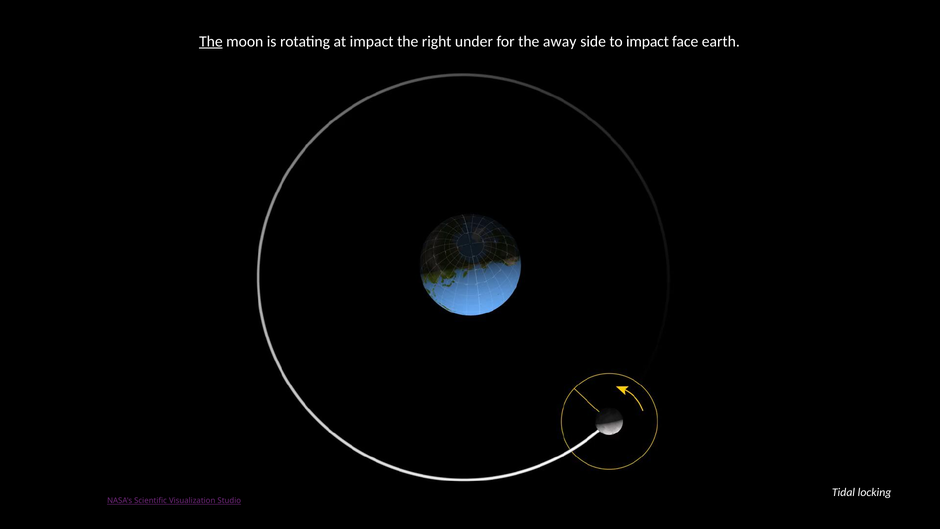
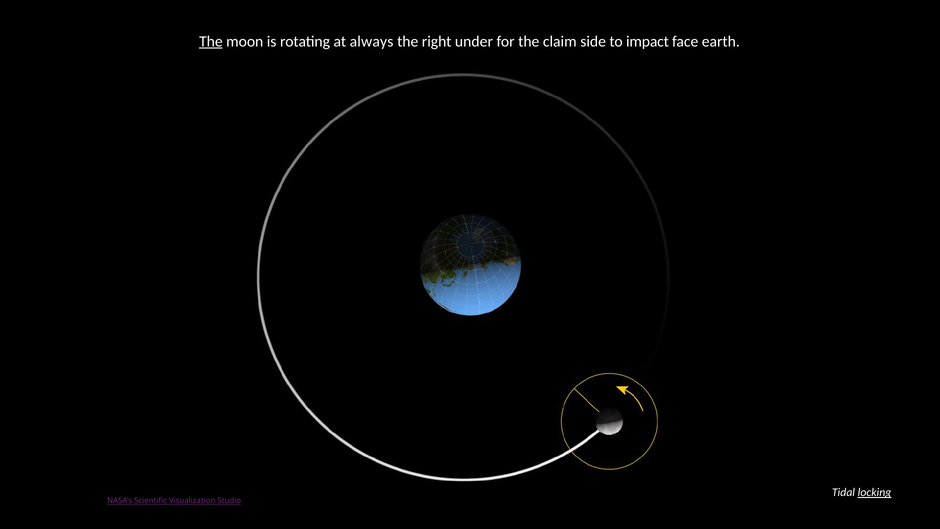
at impact: impact -> always (372, 41)
away: away -> claim (560, 41)
locking underline: none -> present (875, 492)
